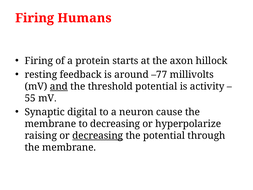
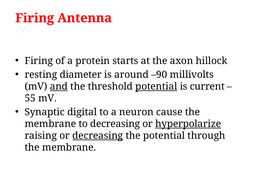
Humans: Humans -> Antenna (85, 18)
feedback: feedback -> diameter (81, 74)
–77: –77 -> –90 (159, 74)
potential underline: none -> present (156, 86)
activity: activity -> current (207, 86)
hyperpolarize underline: none -> present (188, 124)
